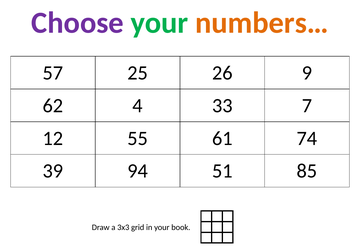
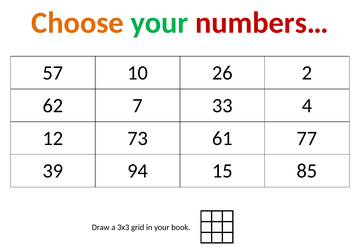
Choose colour: purple -> orange (78, 23)
numbers… colour: orange -> red (262, 23)
25: 25 -> 10 (138, 73)
9: 9 -> 2 (307, 73)
4: 4 -> 7 (138, 105)
7: 7 -> 4 (307, 105)
55: 55 -> 73 (138, 138)
74: 74 -> 77 (307, 138)
51: 51 -> 15 (222, 170)
